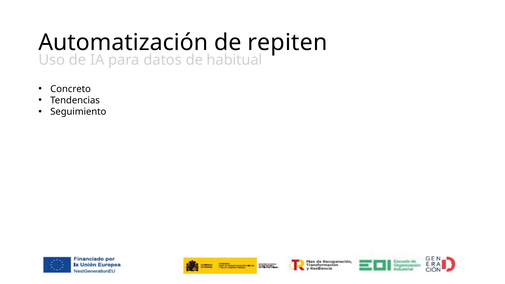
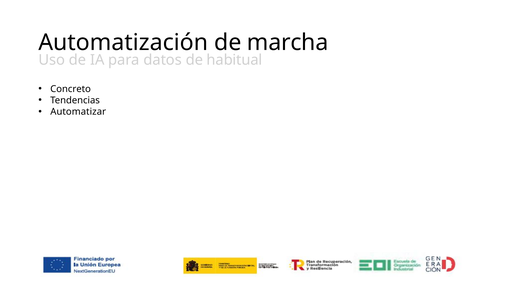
repiten: repiten -> marcha (288, 42)
Seguimiento: Seguimiento -> Automatizar (78, 112)
